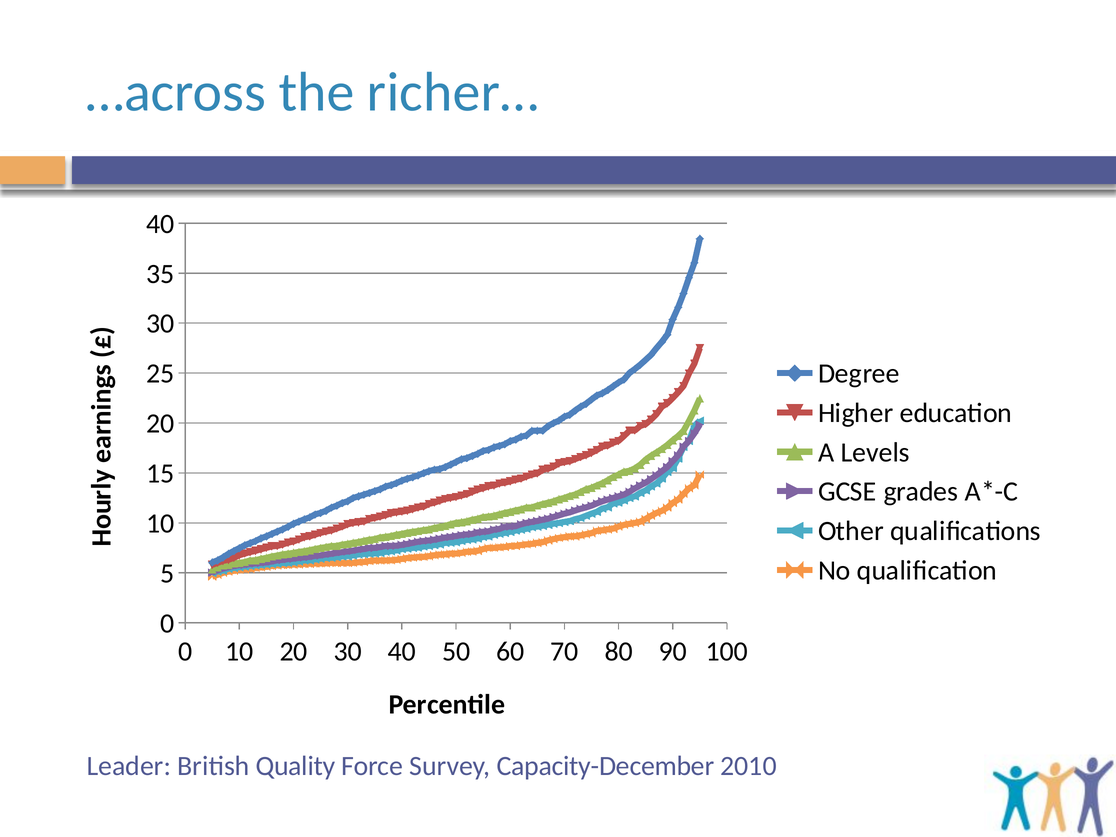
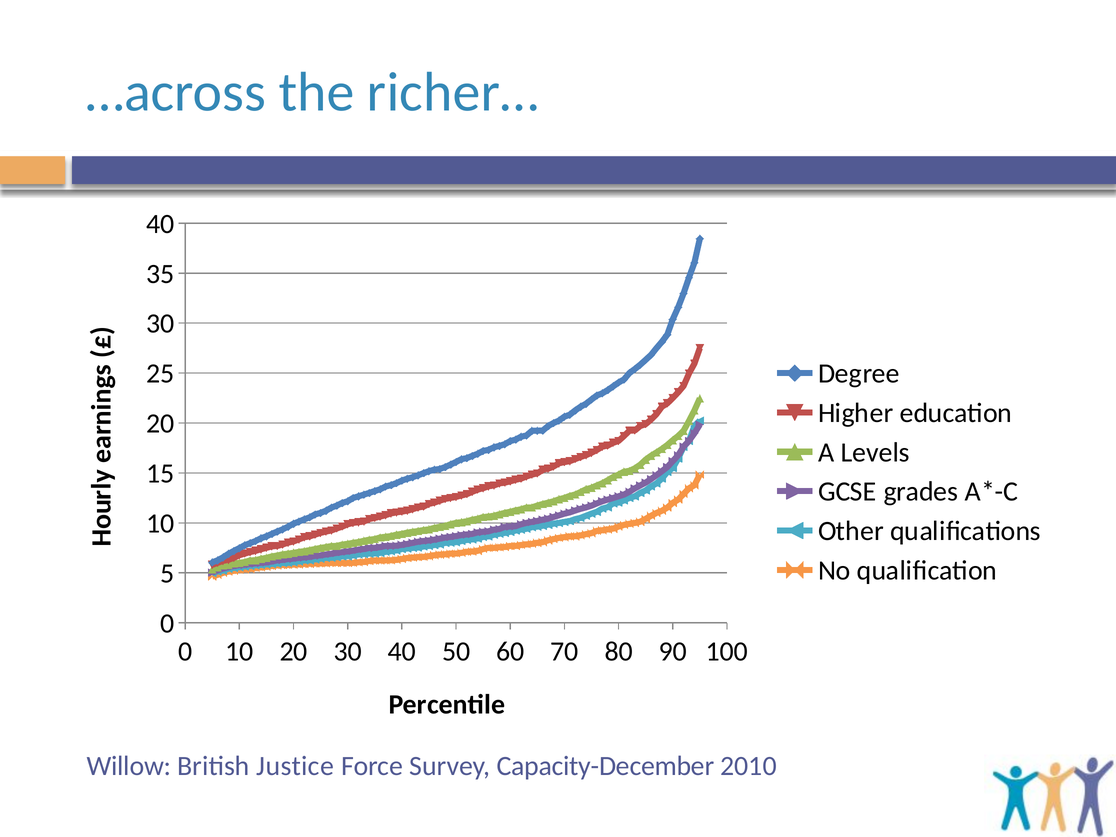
Leader: Leader -> Willow (129, 766)
Quality: Quality -> Justice (295, 766)
